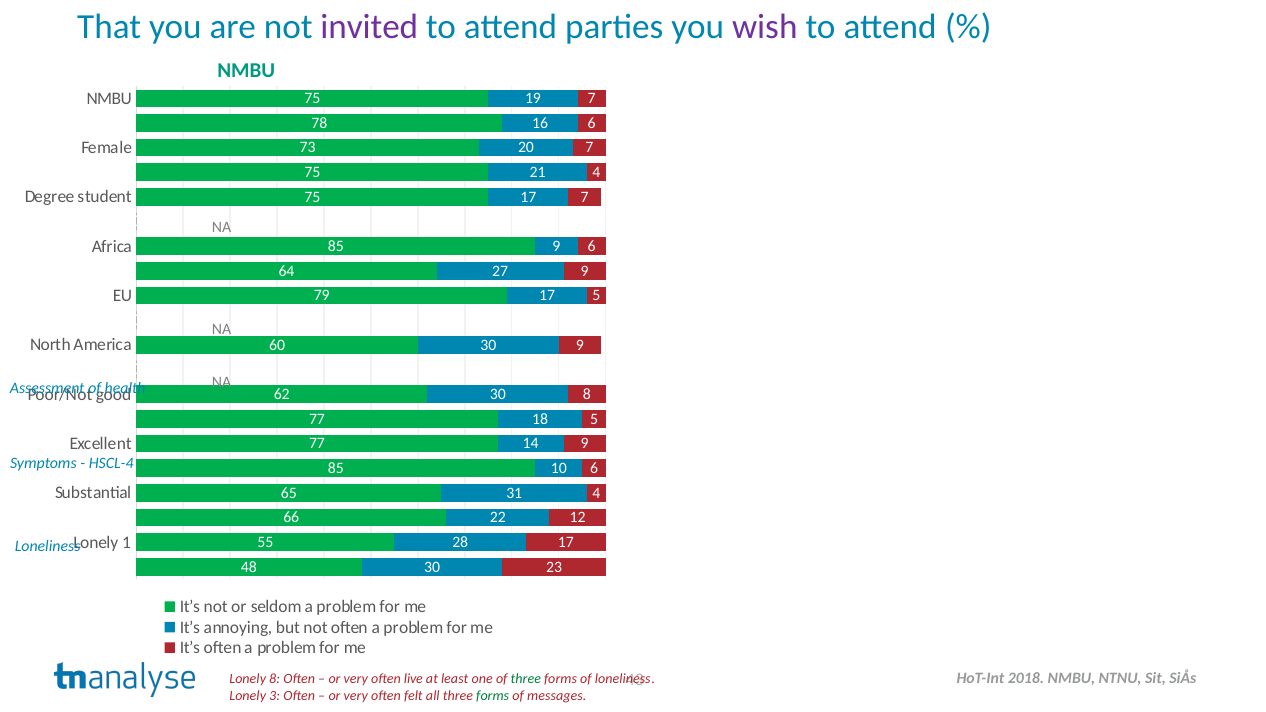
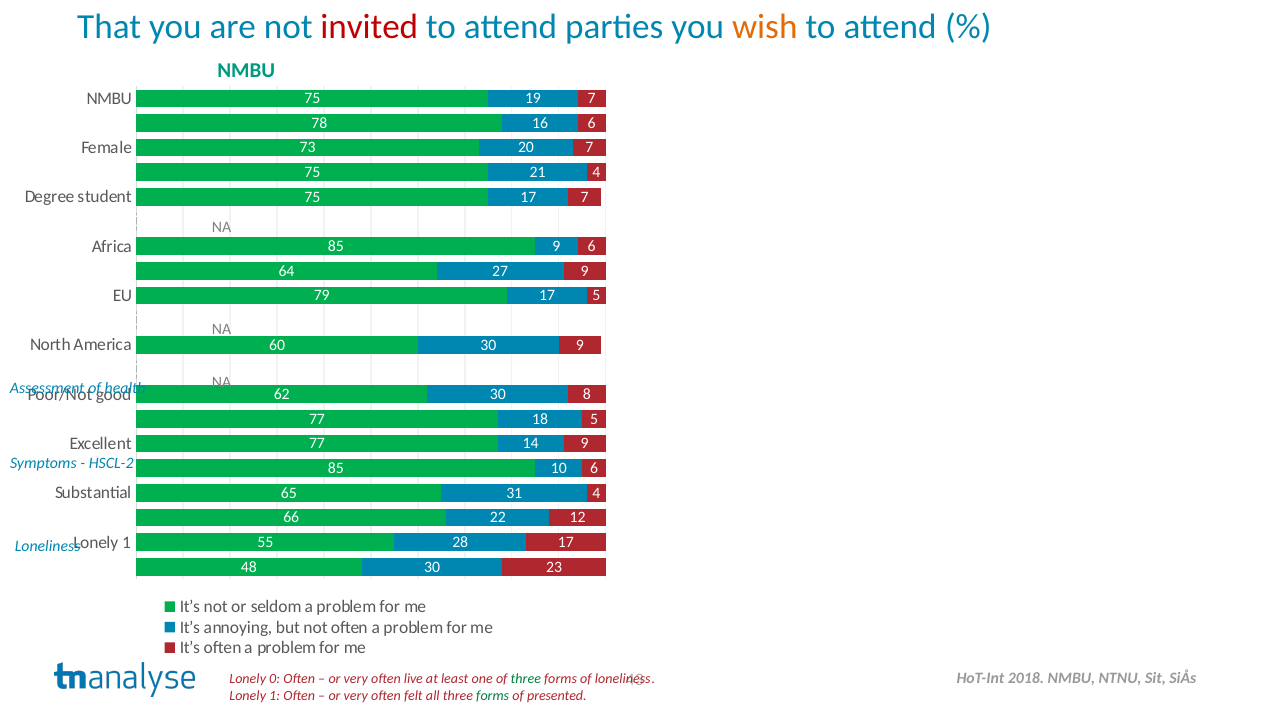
invited colour: purple -> red (369, 27)
wish colour: purple -> orange (765, 27)
HSCL-4: HSCL-4 -> HSCL-2 (111, 463)
Lonely 8: 8 -> 0 (275, 679)
3: 3 -> 1 (275, 696)
messages: messages -> presented (557, 696)
